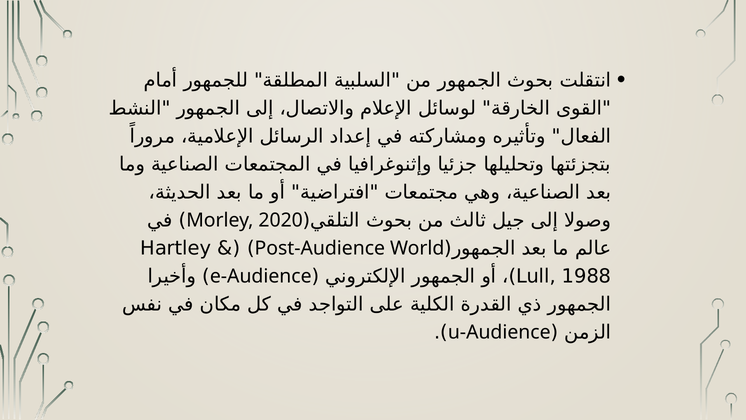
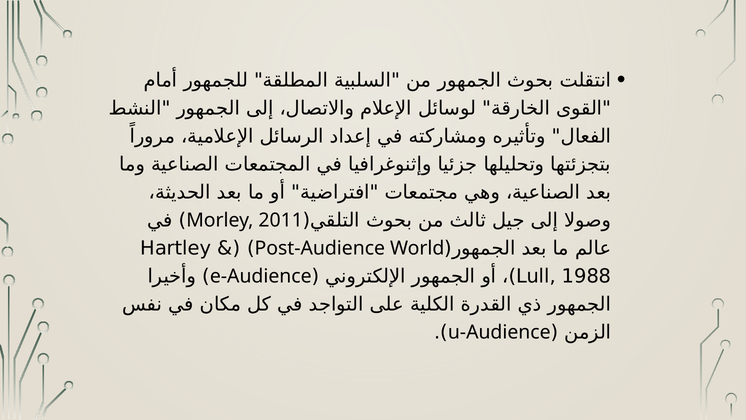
2020: 2020 -> 2011 (281, 220)
